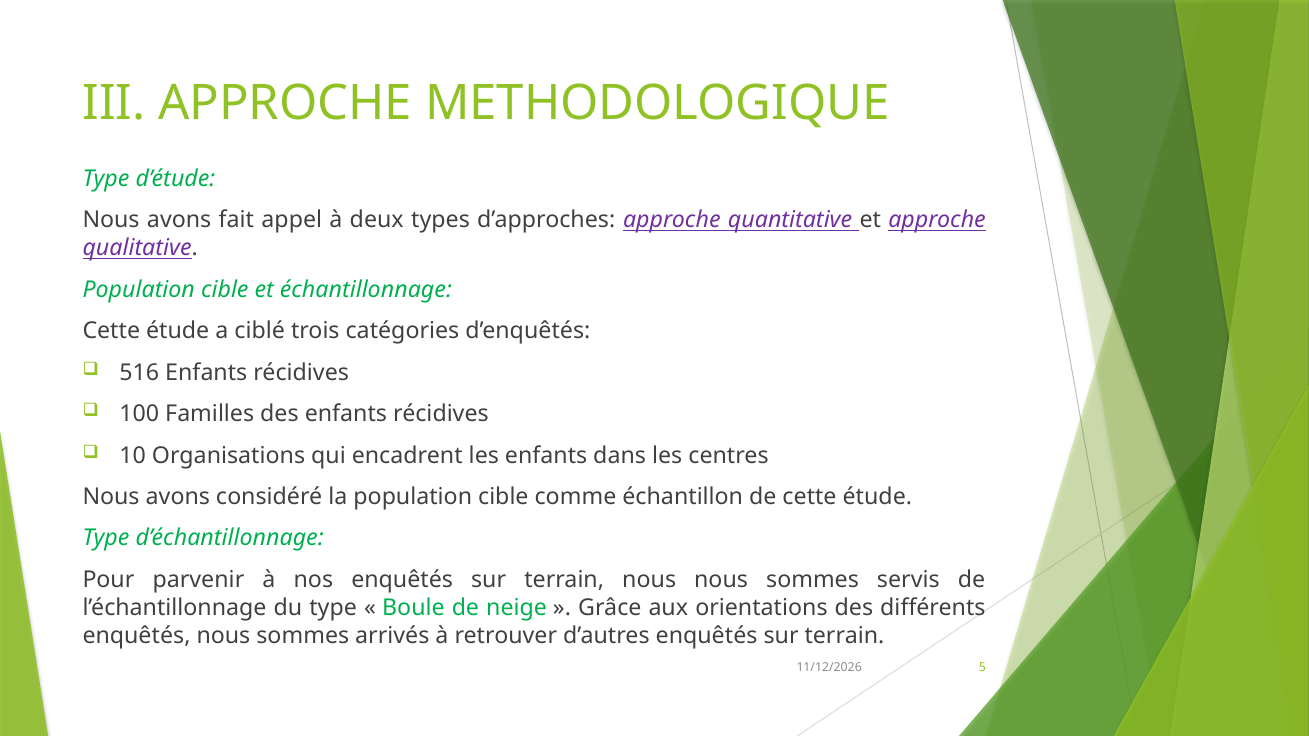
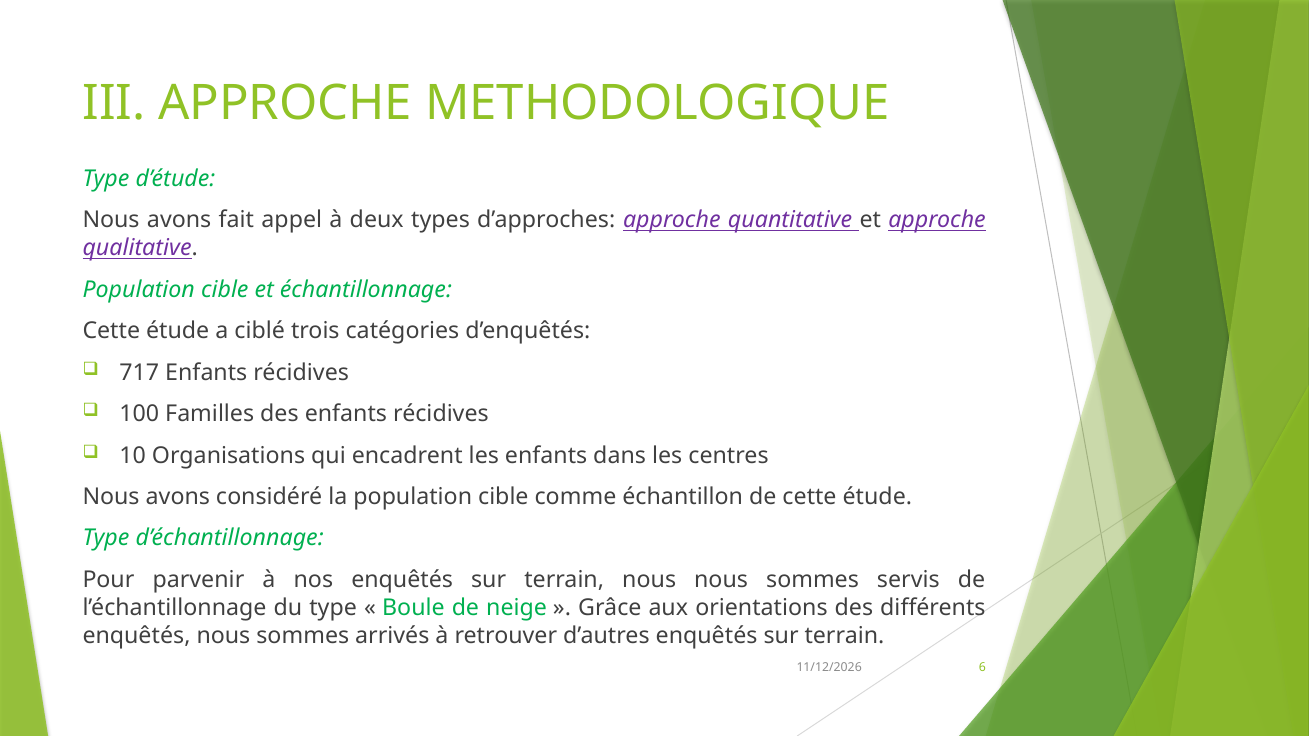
516: 516 -> 717 (139, 373)
5: 5 -> 6 (983, 668)
